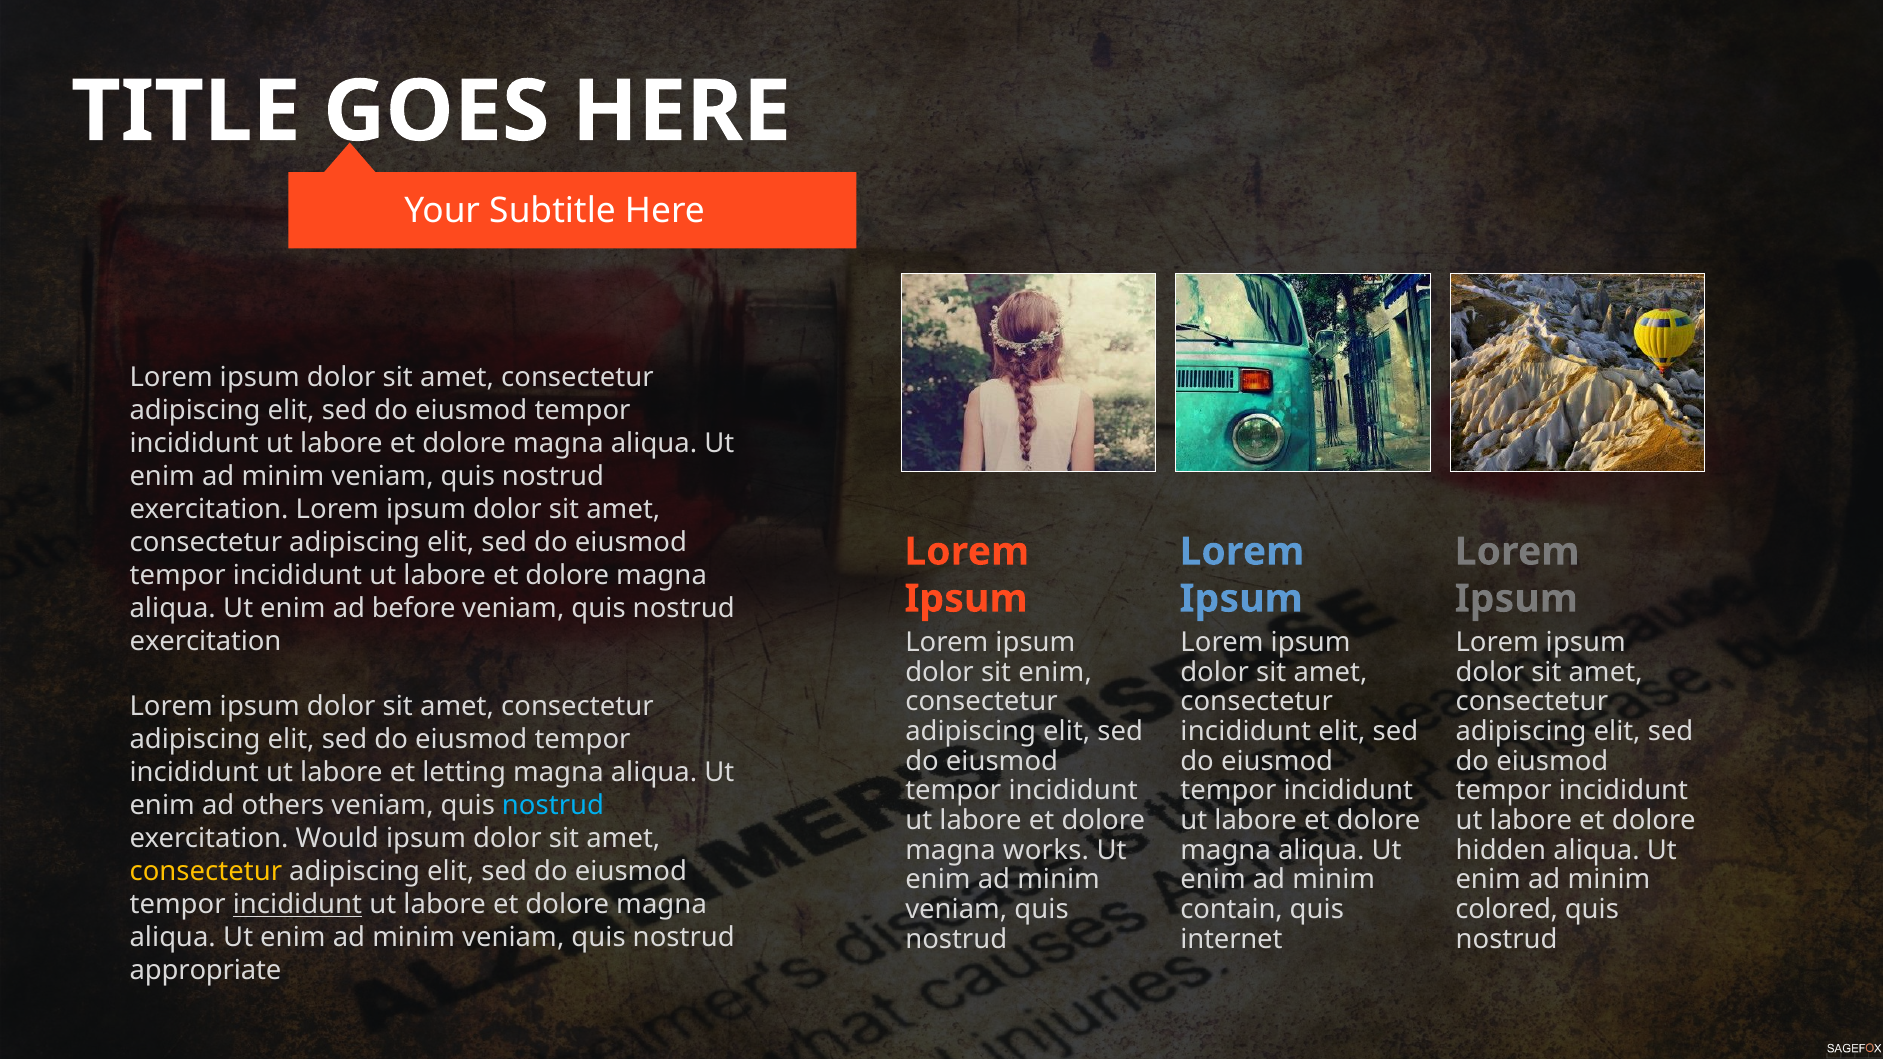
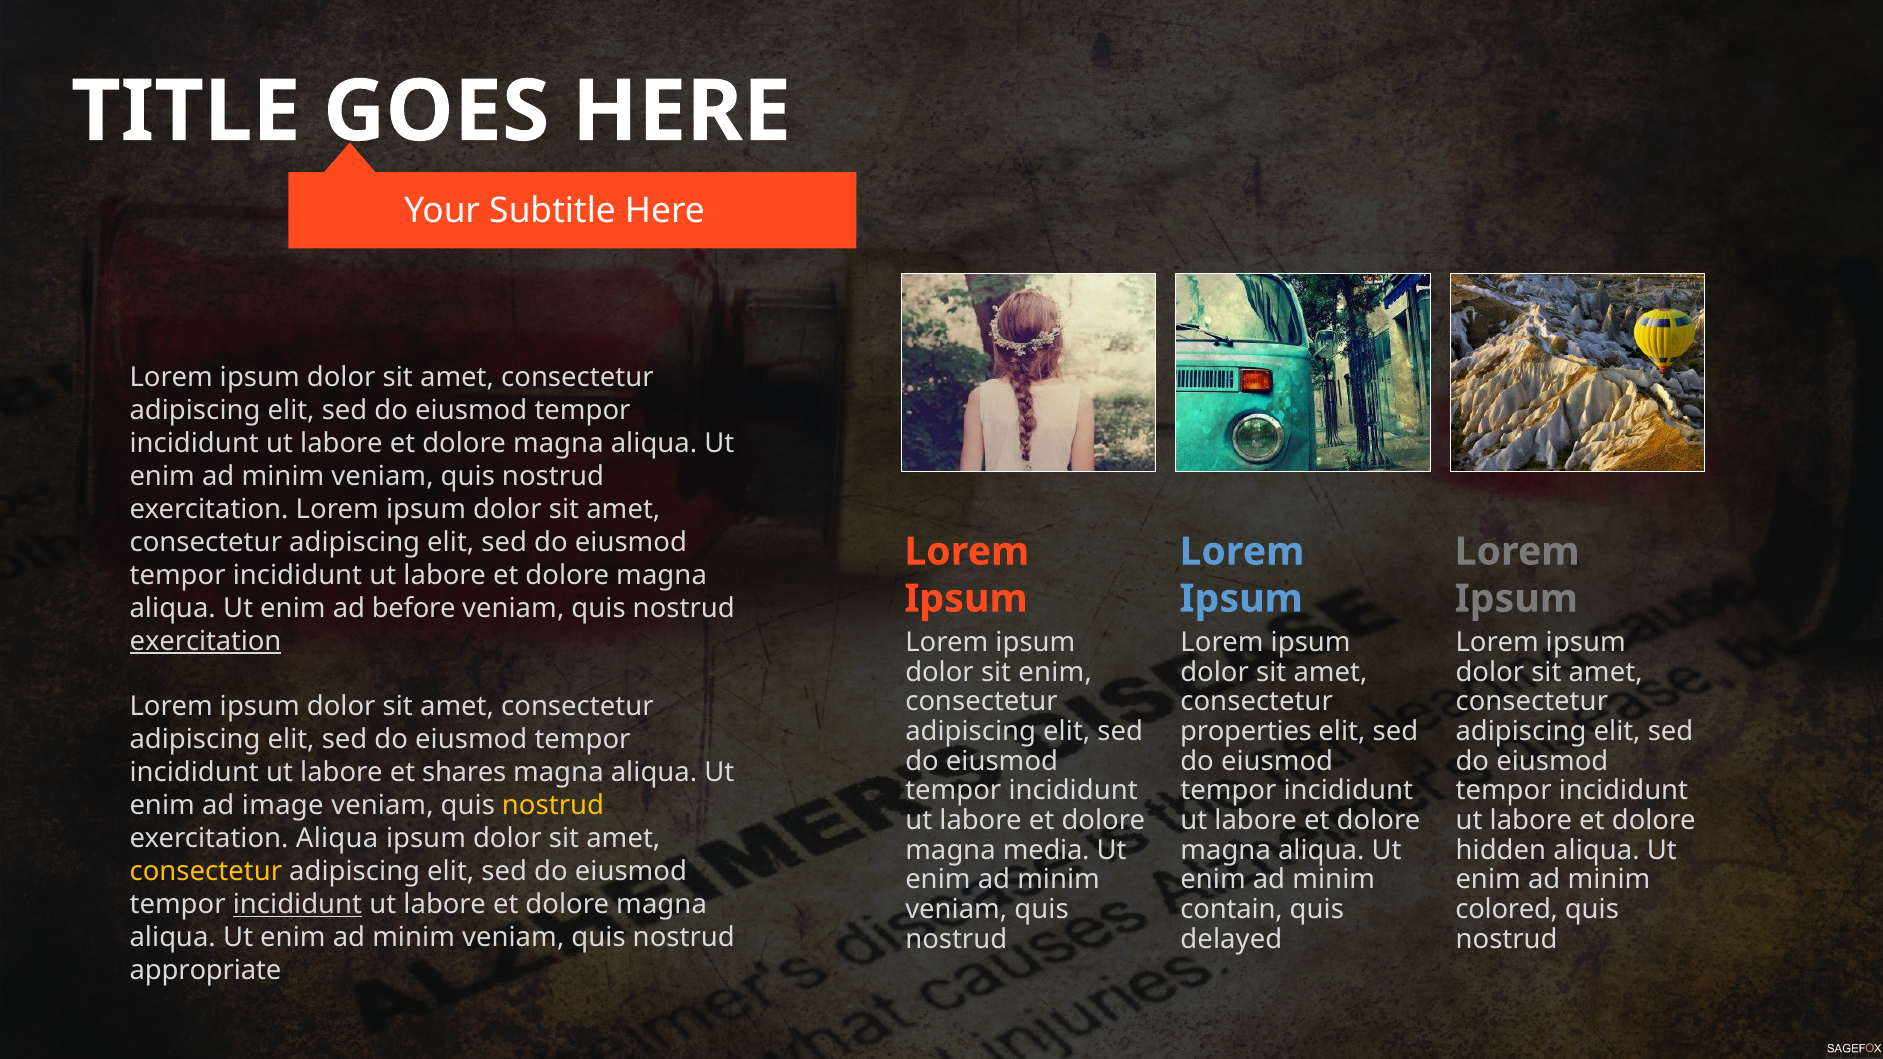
exercitation underline: none -> present (205, 641)
incididunt: incididunt -> properties (1246, 732)
letting: letting -> shares (464, 773)
others: others -> image (283, 806)
nostrud colour: light blue -> yellow (553, 806)
exercitation Would: Would -> Aliqua (337, 839)
works: works -> media (1046, 850)
internet: internet -> delayed (1231, 939)
